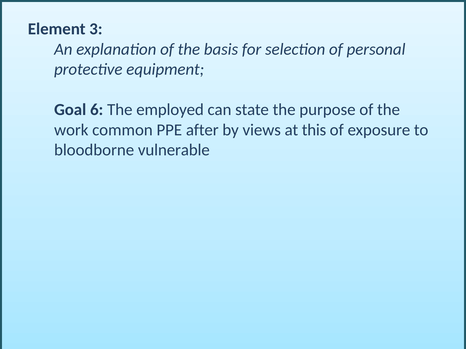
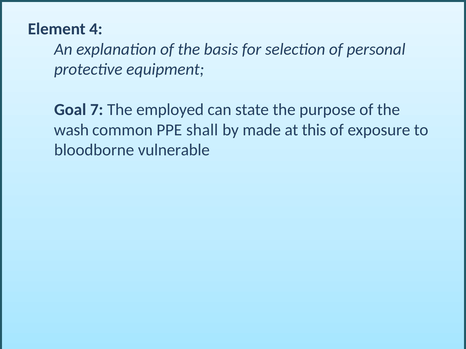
3: 3 -> 4 (96, 29)
6: 6 -> 7 (97, 110)
work: work -> wash (71, 130)
after: after -> shall (202, 130)
views: views -> made (262, 130)
